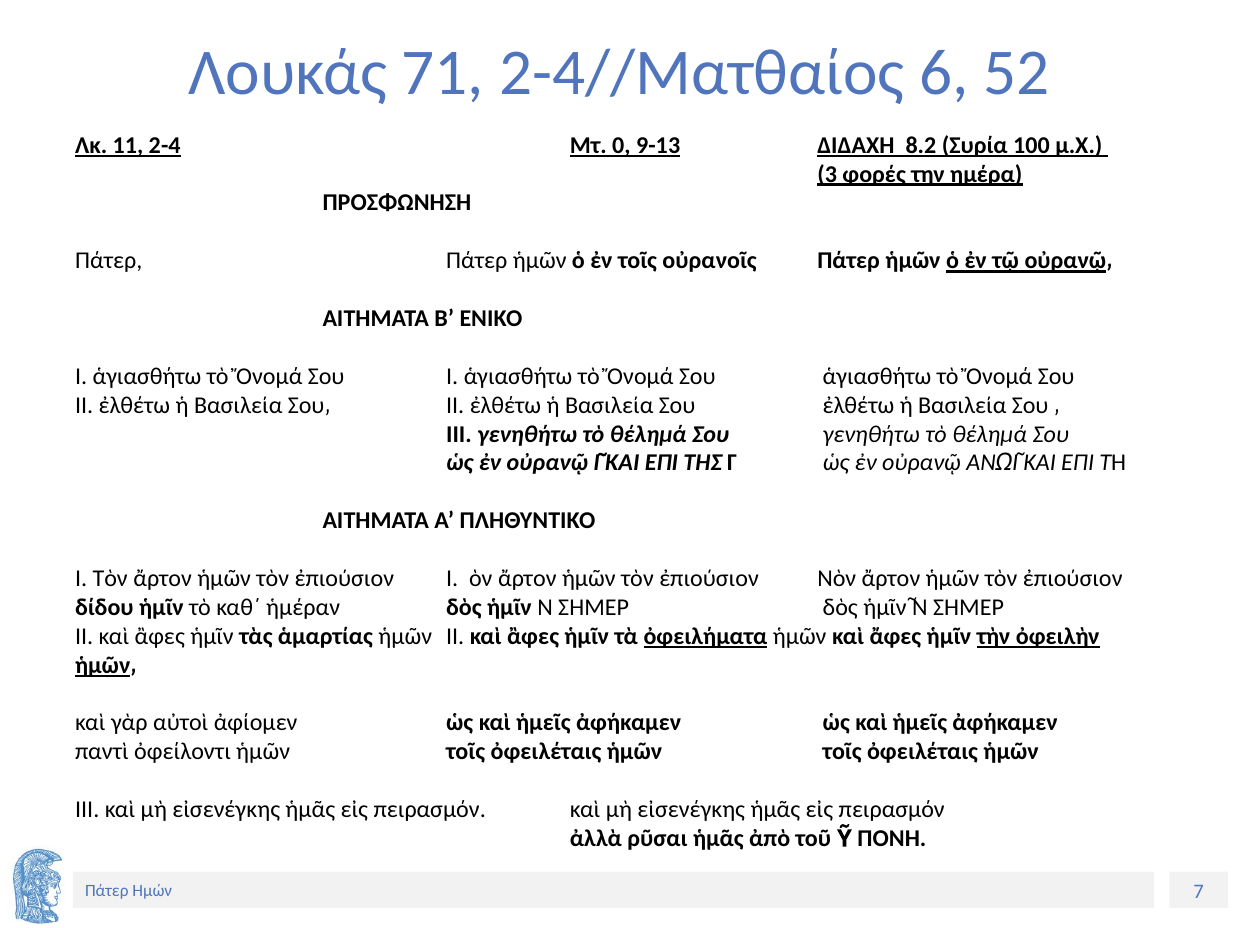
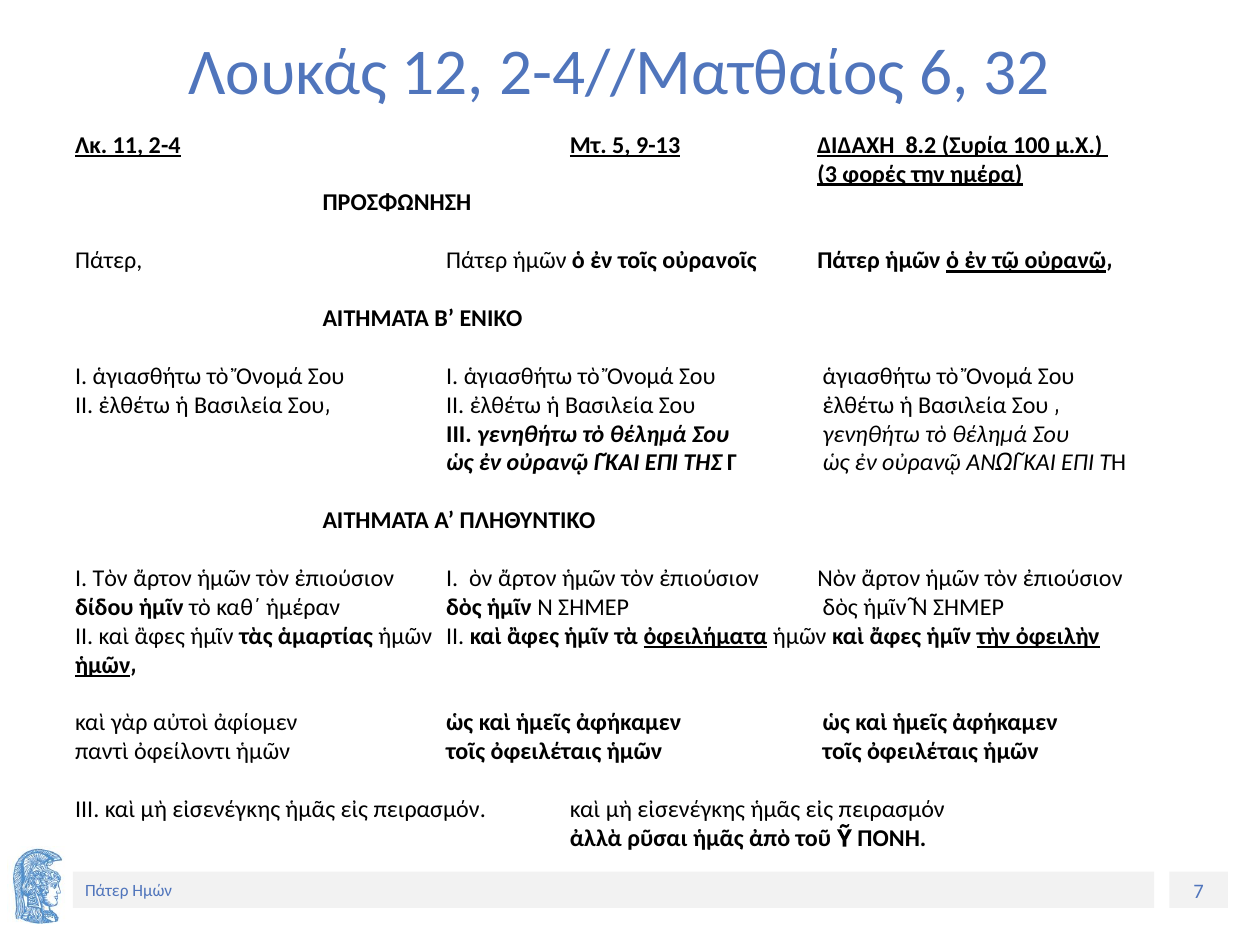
71: 71 -> 12 (443, 73)
52: 52 -> 32 (1017, 73)
0: 0 -> 5 (621, 145)
